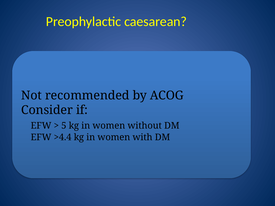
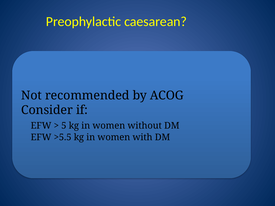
>4.4: >4.4 -> >5.5 (63, 137)
